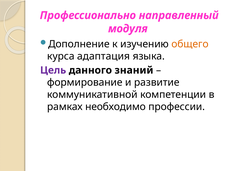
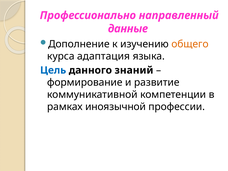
модуля: модуля -> данные (128, 29)
Цель colour: purple -> blue (53, 70)
необходимо: необходимо -> иноязычной (116, 107)
